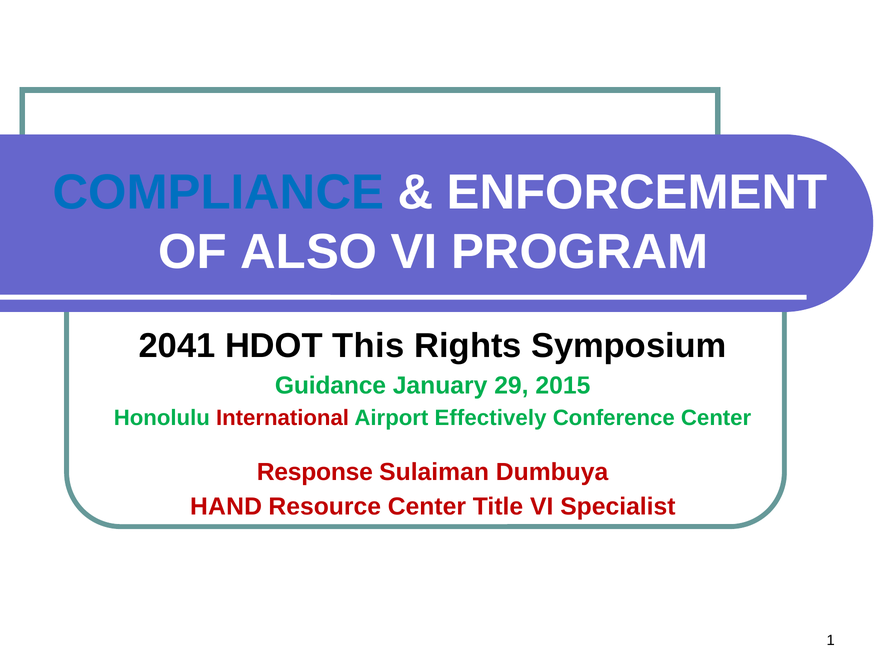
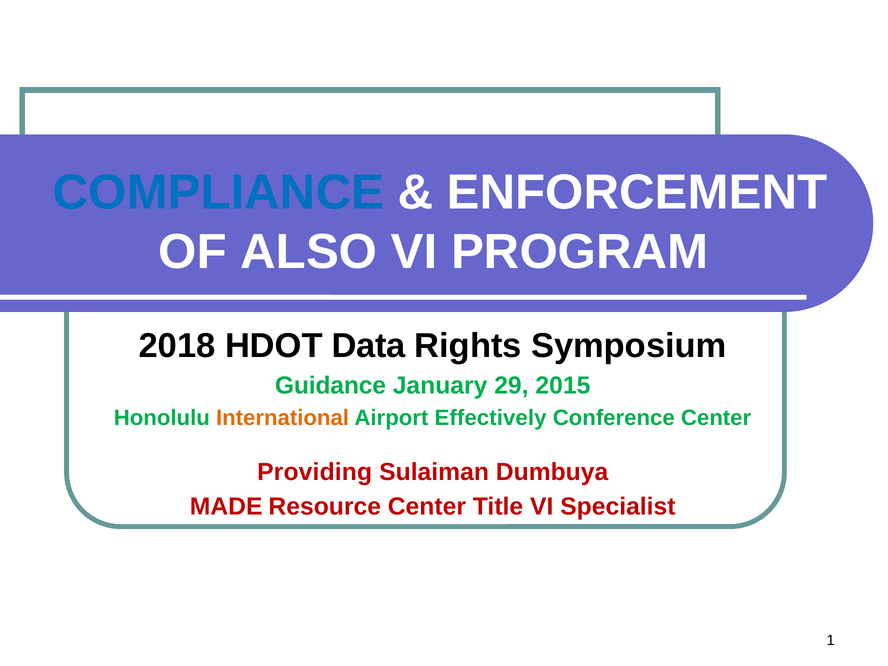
2041: 2041 -> 2018 (177, 346)
This: This -> Data (369, 346)
International colour: red -> orange (283, 418)
Response: Response -> Providing (315, 472)
HAND: HAND -> MADE (226, 506)
